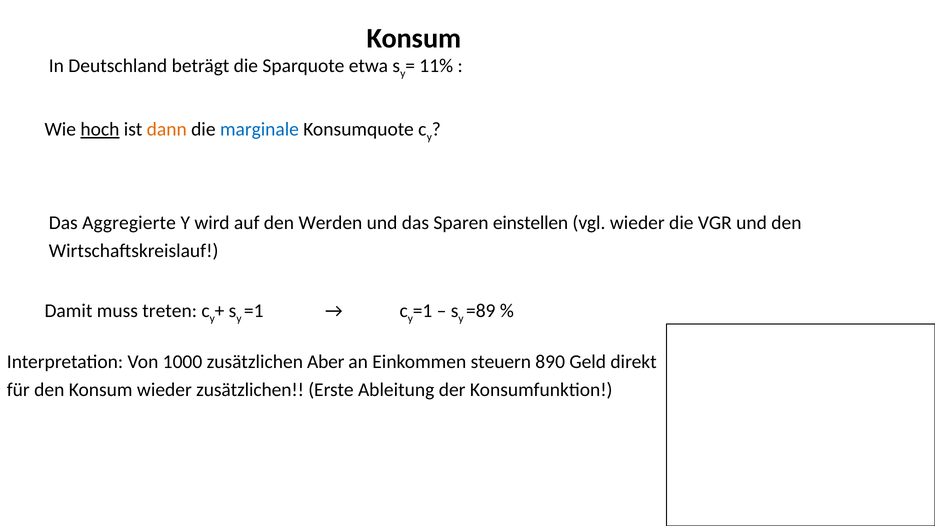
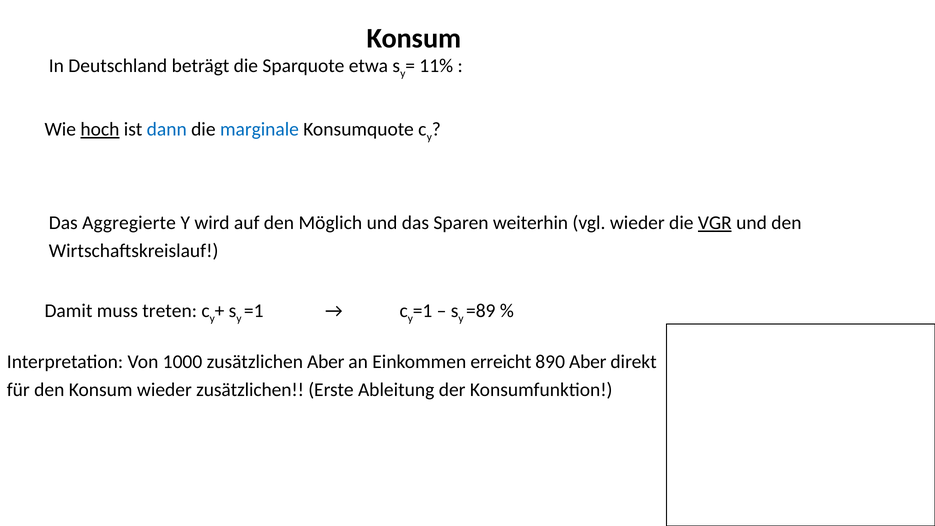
dann colour: orange -> blue (167, 129)
Werden: Werden -> Möglich (330, 223)
einstellen: einstellen -> weiterhin (531, 223)
VGR underline: none -> present (715, 223)
steuern: steuern -> erreicht (501, 362)
890 Geld: Geld -> Aber (588, 362)
